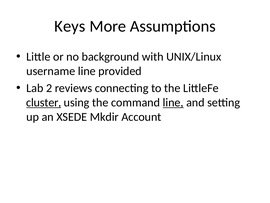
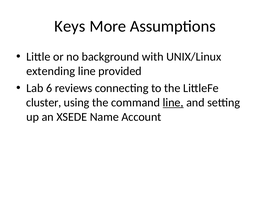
username: username -> extending (51, 71)
2: 2 -> 6 (49, 88)
cluster underline: present -> none (44, 102)
Mkdir: Mkdir -> Name (104, 117)
